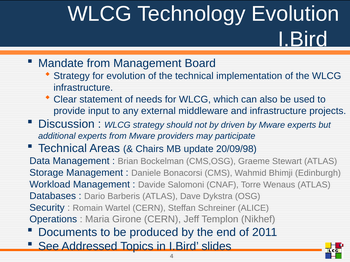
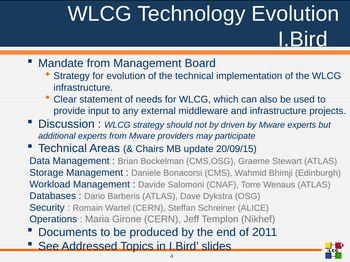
20/09/98: 20/09/98 -> 20/09/15 (236, 149)
